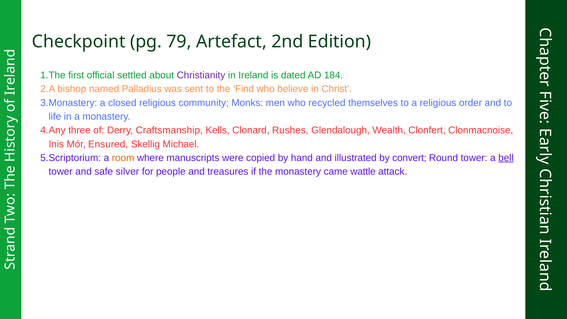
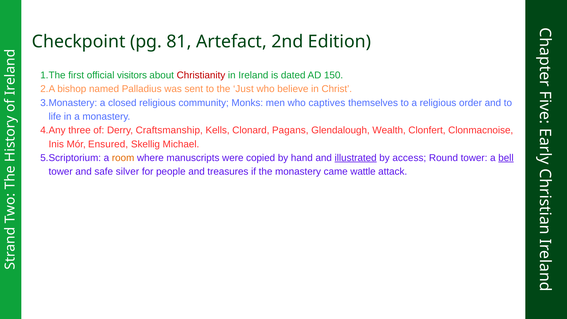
79: 79 -> 81 (179, 42)
settled: settled -> visitors (132, 75)
Christianity colour: purple -> red (201, 75)
184: 184 -> 150 (334, 75)
Find: Find -> Just (243, 89)
recycled: recycled -> captives (327, 103)
Rushes: Rushes -> Pagans (290, 130)
illustrated underline: none -> present (356, 158)
convert: convert -> access (409, 158)
